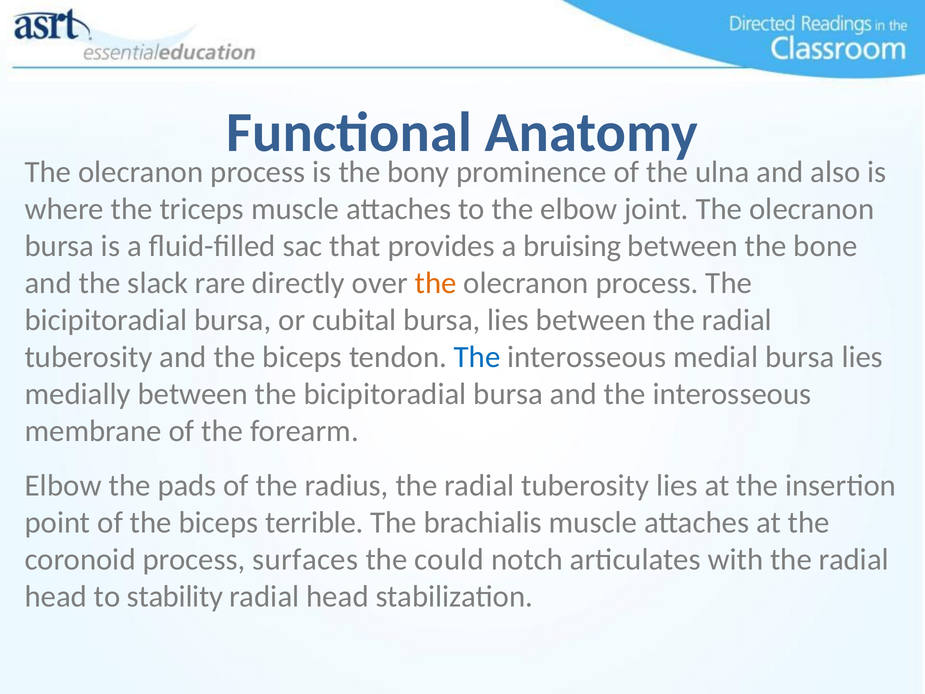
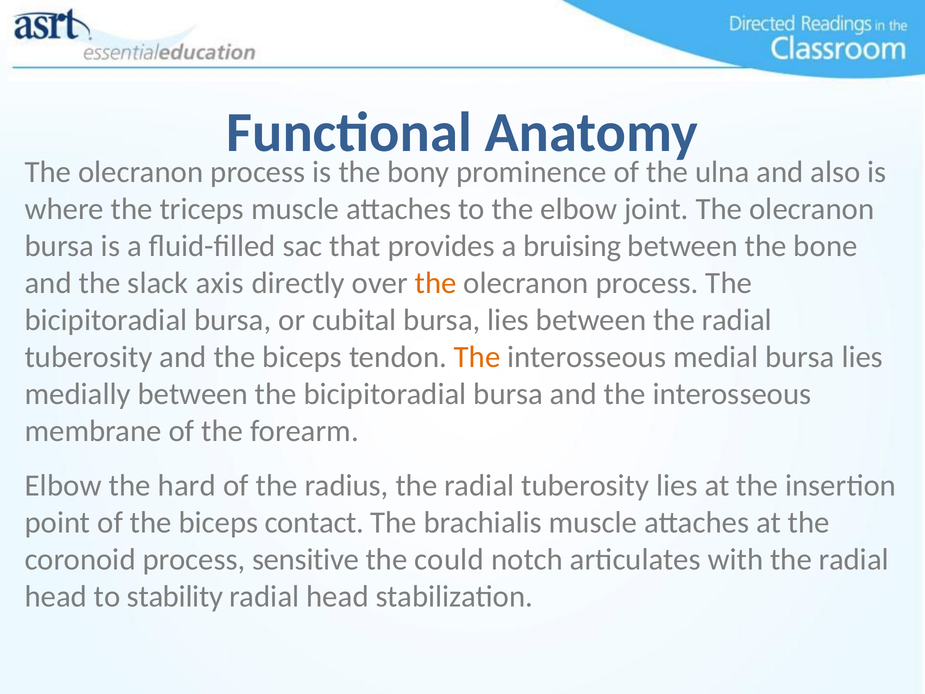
rare: rare -> axis (220, 283)
The colour: blue -> orange (477, 357)
pads: pads -> hard (187, 485)
terrible: terrible -> contact (314, 522)
surfaces: surfaces -> sensitive (306, 559)
